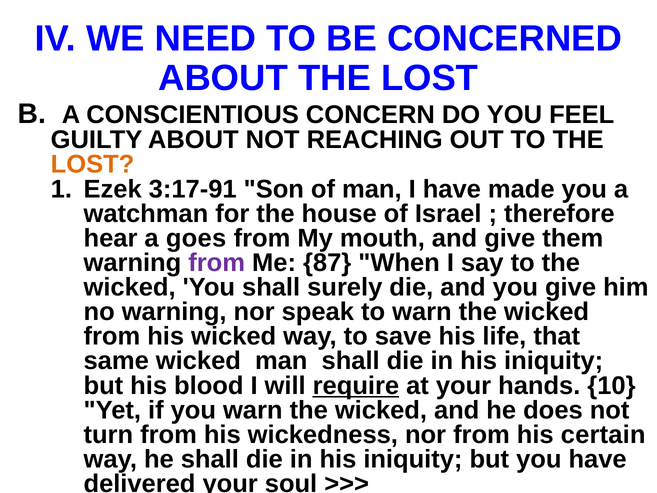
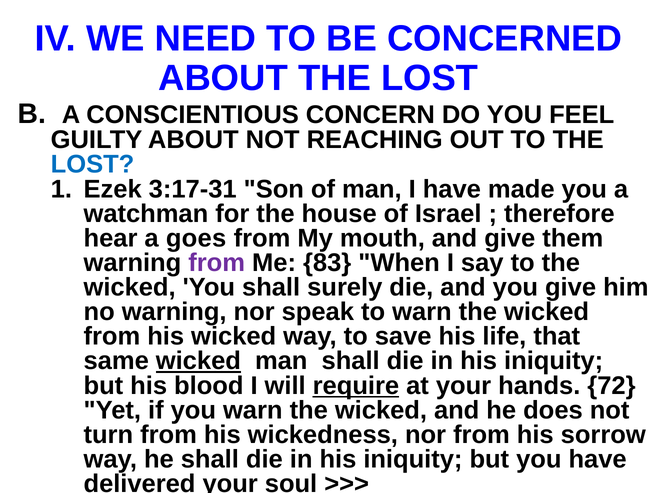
LOST colour: orange -> blue (93, 164)
3:17-91: 3:17-91 -> 3:17-31 (193, 189)
87: 87 -> 83 (327, 263)
wicked underline: none -> present (198, 361)
10: 10 -> 72 (612, 385)
certain: certain -> sorrow (603, 434)
